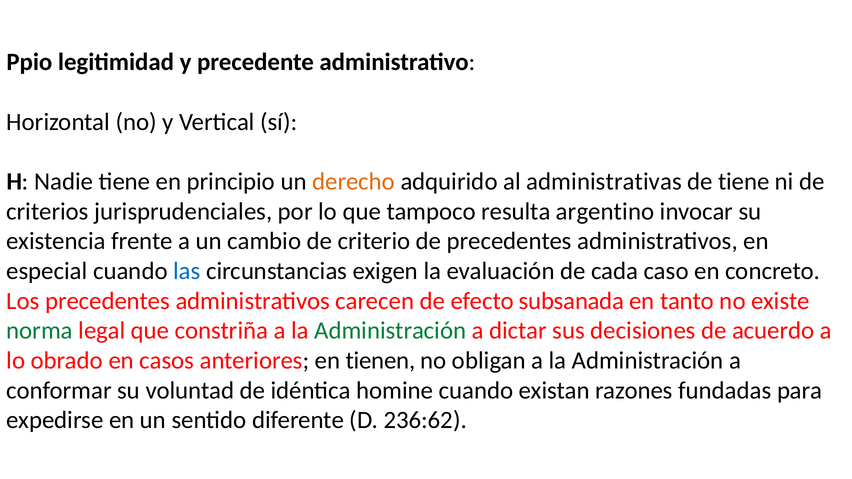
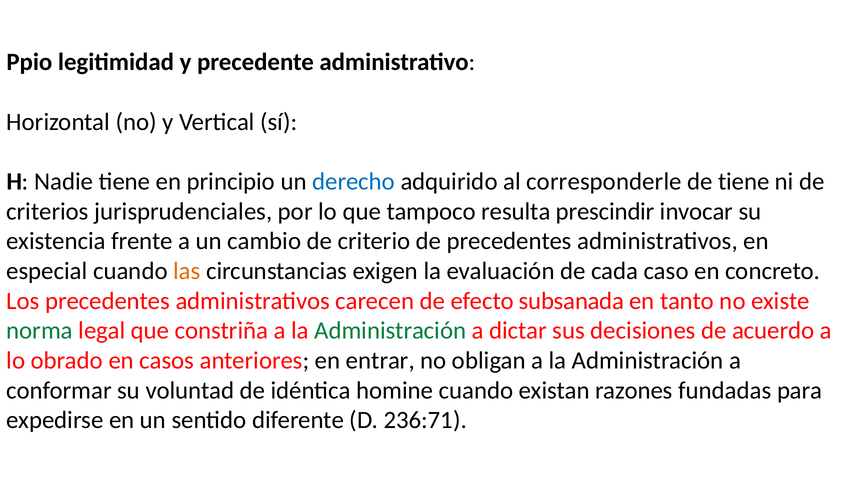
derecho colour: orange -> blue (354, 182)
administrativas: administrativas -> corresponderle (604, 182)
argentino: argentino -> prescindir (605, 211)
las colour: blue -> orange (187, 271)
tienen: tienen -> entrar (380, 361)
236:62: 236:62 -> 236:71 (425, 420)
